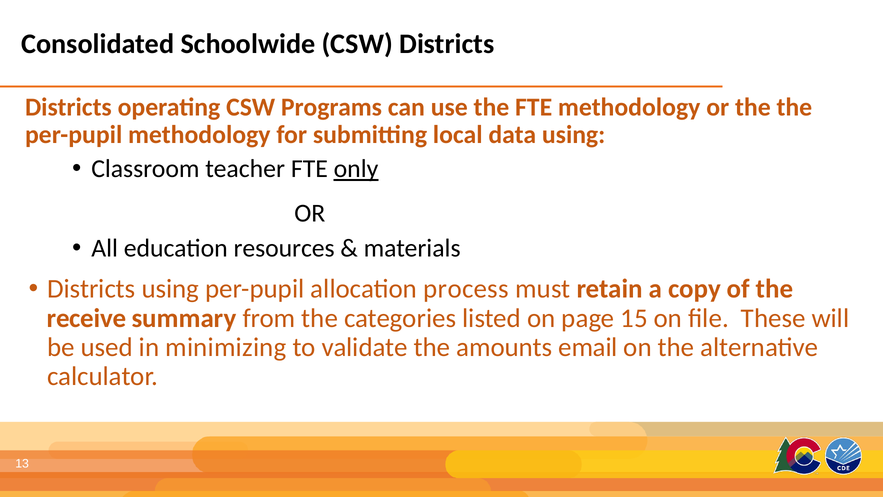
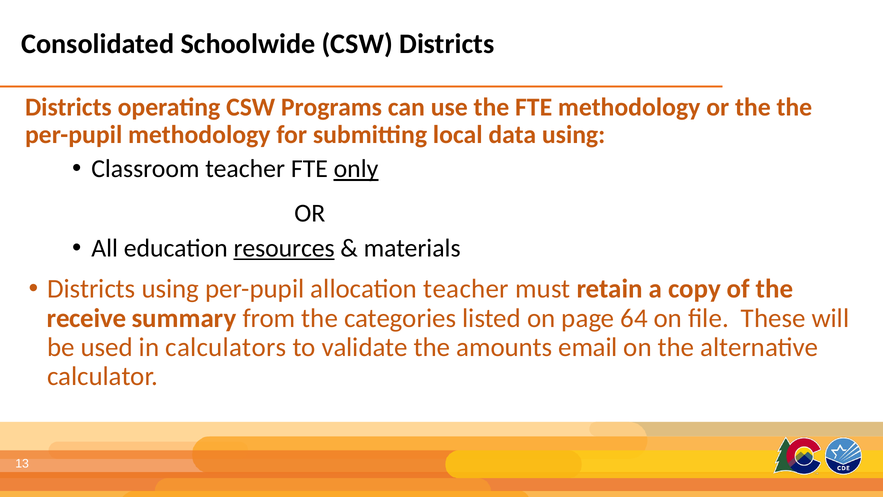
resources underline: none -> present (284, 248)
allocation process: process -> teacher (466, 289)
15: 15 -> 64 (634, 318)
minimizing: minimizing -> calculators (226, 347)
